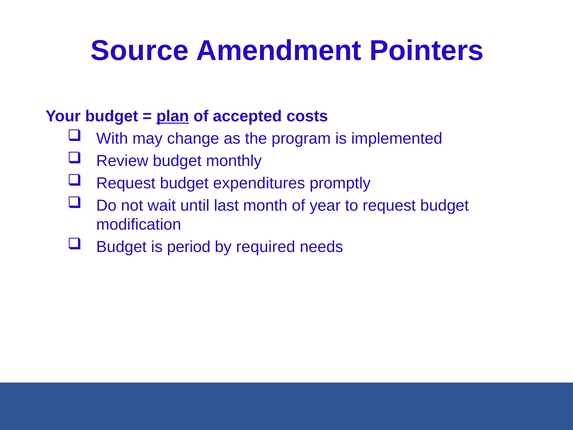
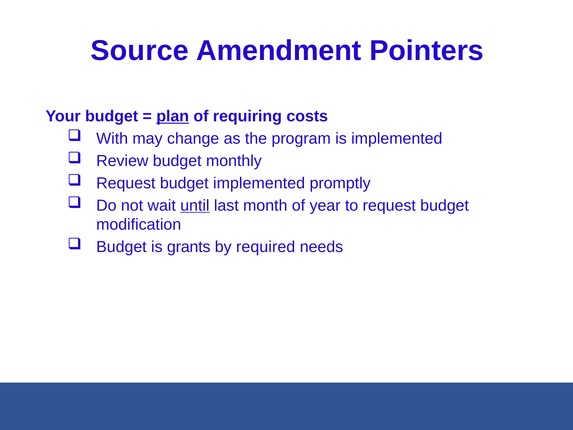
accepted: accepted -> requiring (247, 116)
budget expenditures: expenditures -> implemented (259, 183)
until underline: none -> present (195, 205)
period: period -> grants (189, 247)
